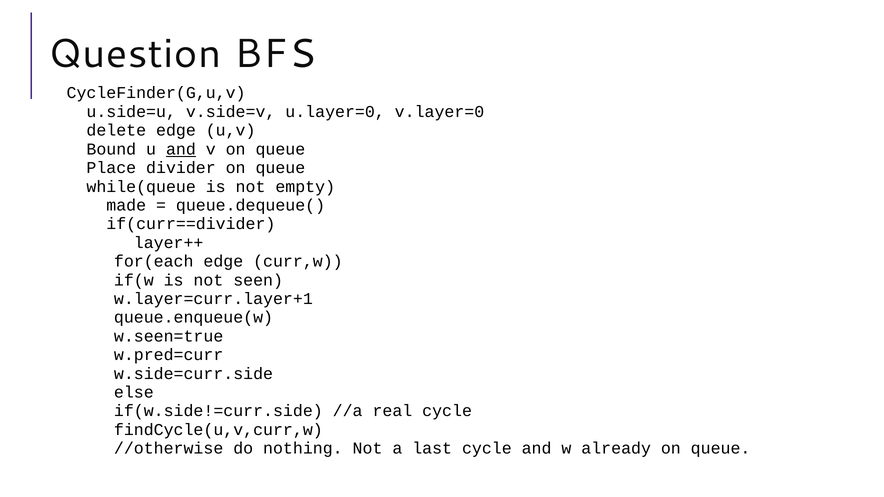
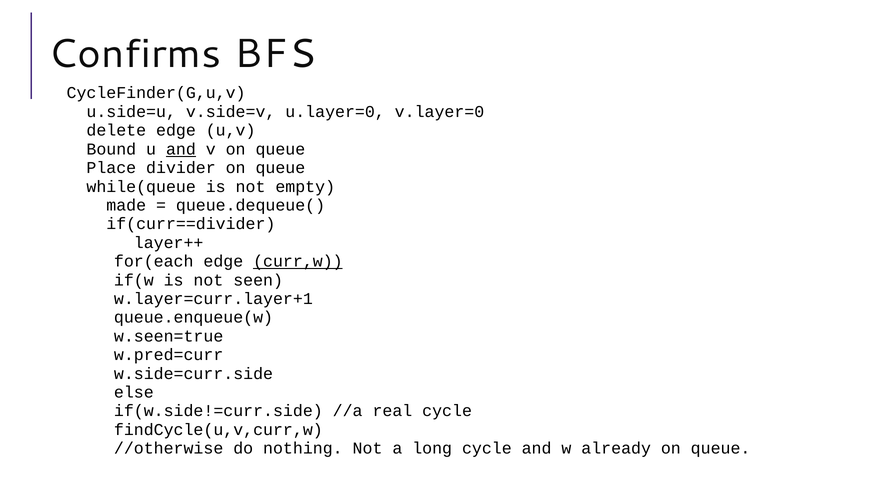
Question: Question -> Confirms (135, 54)
curr,w underline: none -> present (298, 262)
last: last -> long (432, 449)
